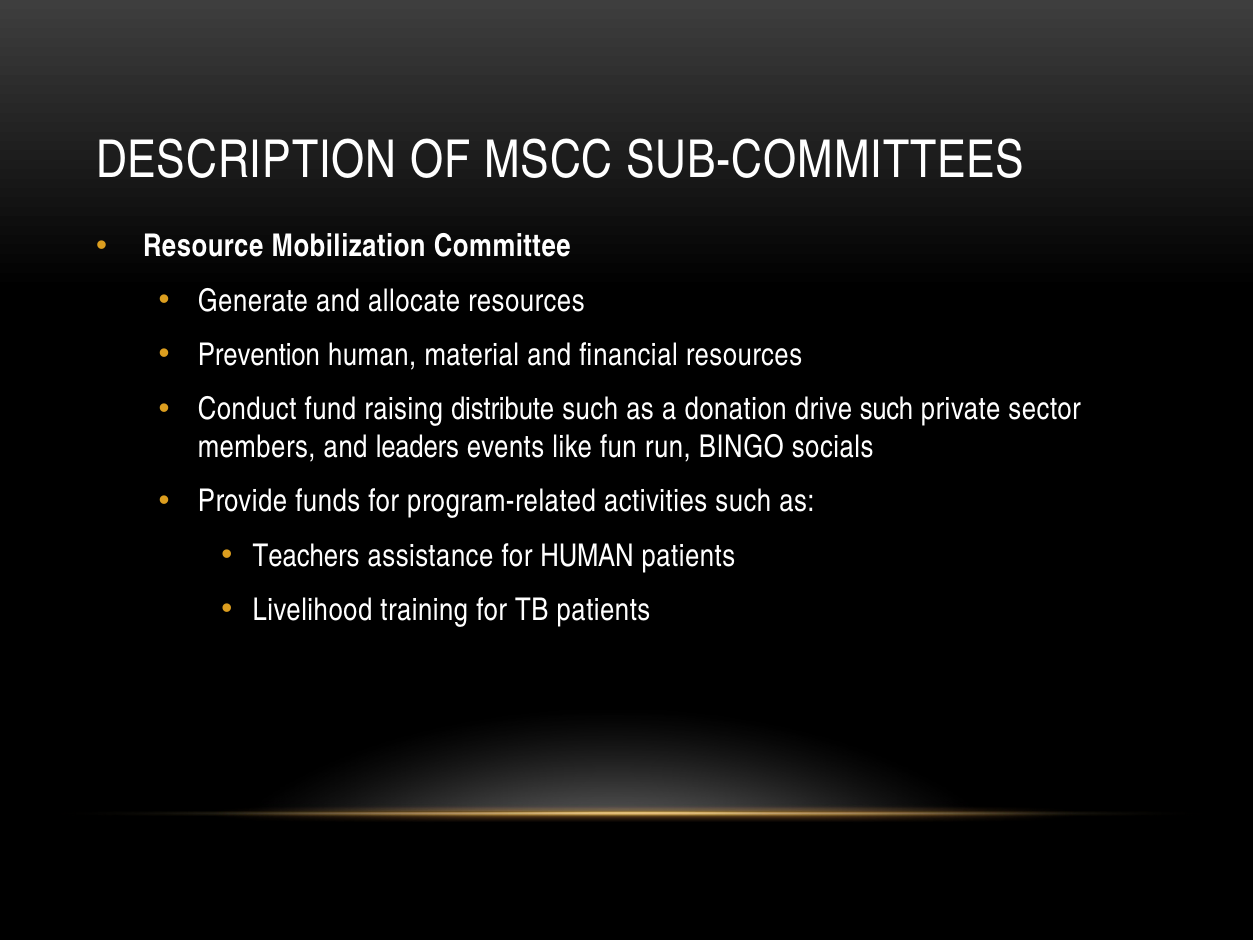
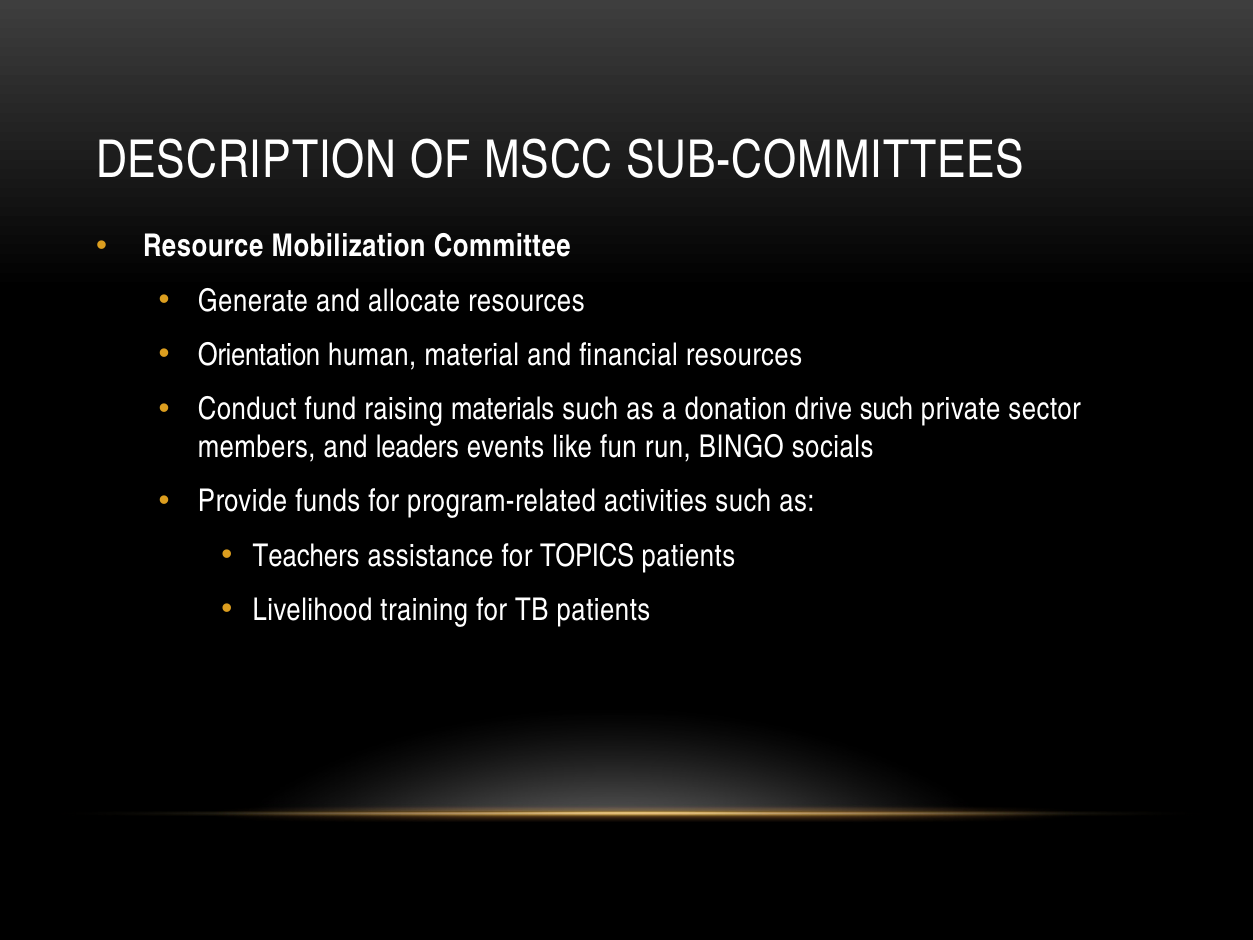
Prevention: Prevention -> Orientation (259, 355)
distribute: distribute -> materials (503, 409)
for HUMAN: HUMAN -> TOPICS (587, 556)
